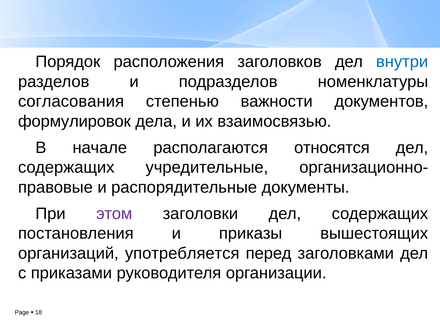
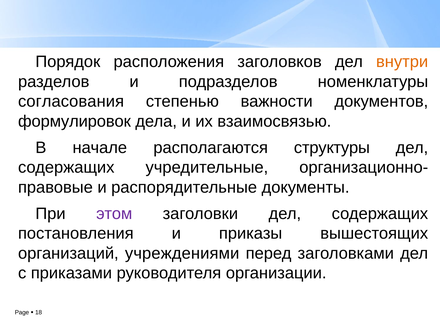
внутри colour: blue -> orange (402, 62)
относятся: относятся -> структуры (332, 148)
употребляется: употребляется -> учреждениями (182, 253)
